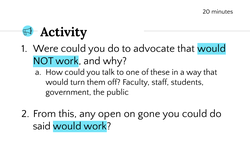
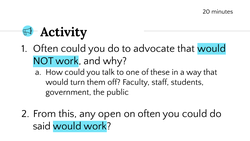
Were: Were -> Often (46, 48)
on gone: gone -> often (149, 113)
